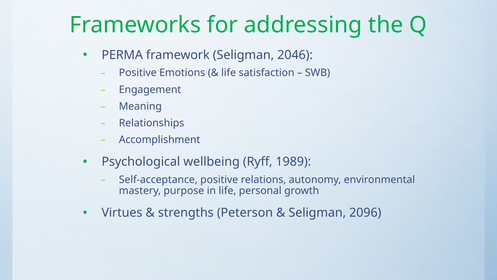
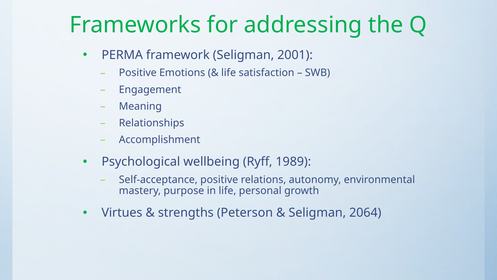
2046: 2046 -> 2001 (295, 55)
2096: 2096 -> 2064 (365, 213)
